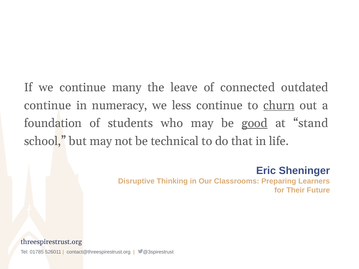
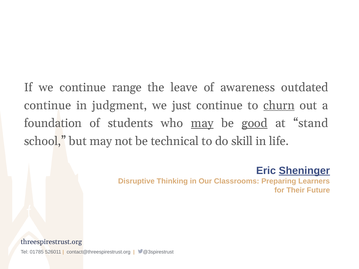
many: many -> range (127, 88)
connected: connected -> awareness (248, 88)
numeracy: numeracy -> judgment (120, 105)
less: less -> just (182, 105)
may underline: none -> present (202, 123)
that: that -> skill (242, 141)
Sheninger underline: none -> present (304, 171)
